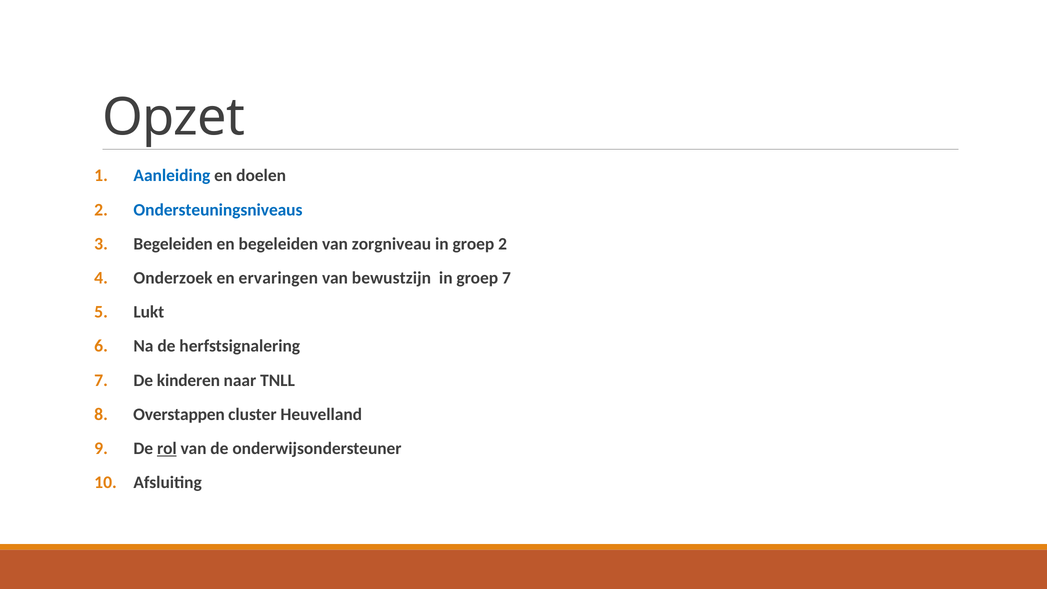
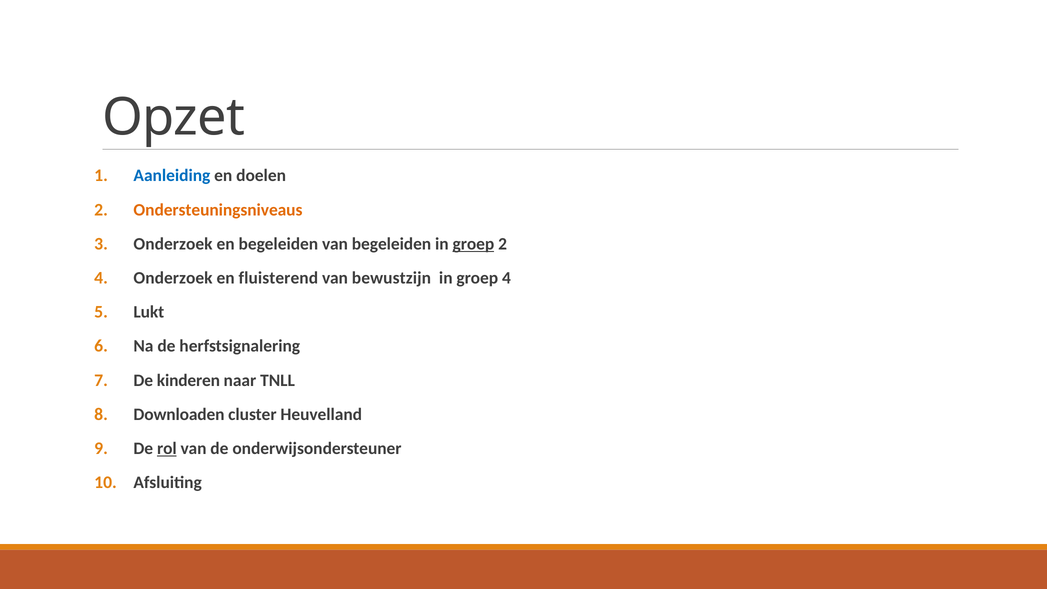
Ondersteuningsniveaus colour: blue -> orange (218, 210)
3 Begeleiden: Begeleiden -> Onderzoek (173, 244)
van zorgniveau: zorgniveau -> begeleiden (392, 244)
groep underline: none -> present (473, 244)
ervaringen: ervaringen -> fluisterend (278, 278)
groep 7: 7 -> 4 (506, 278)
Overstappen: Overstappen -> Downloaden (179, 414)
